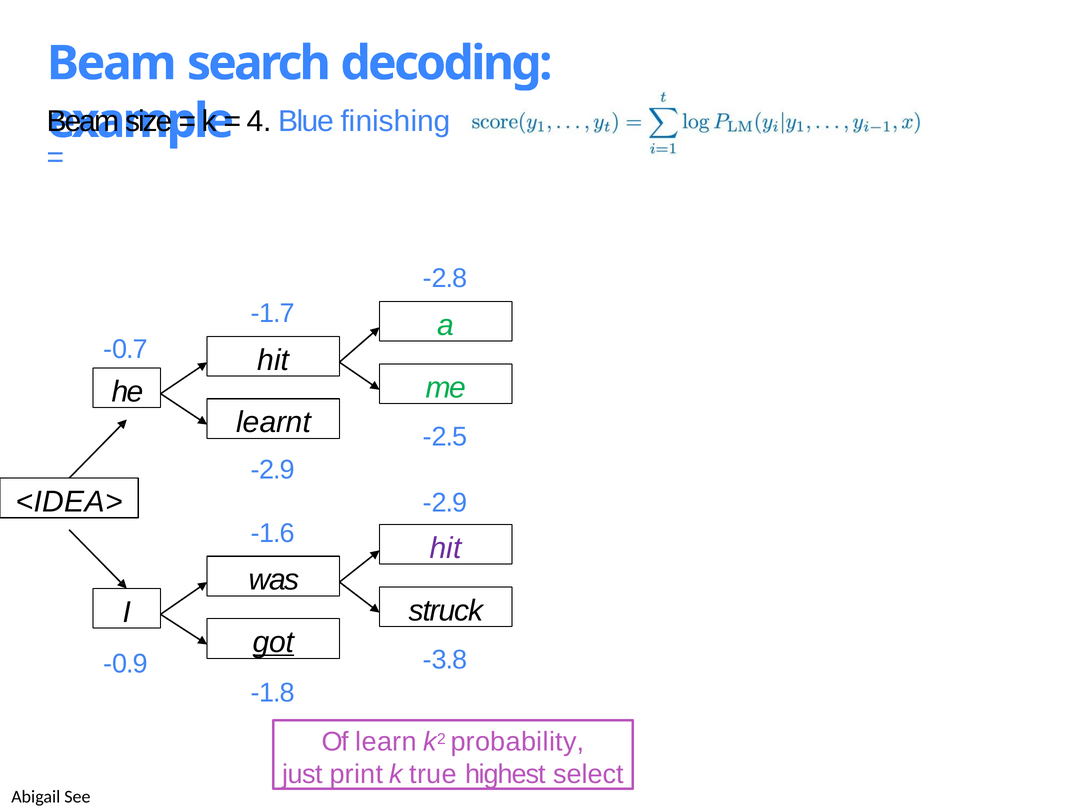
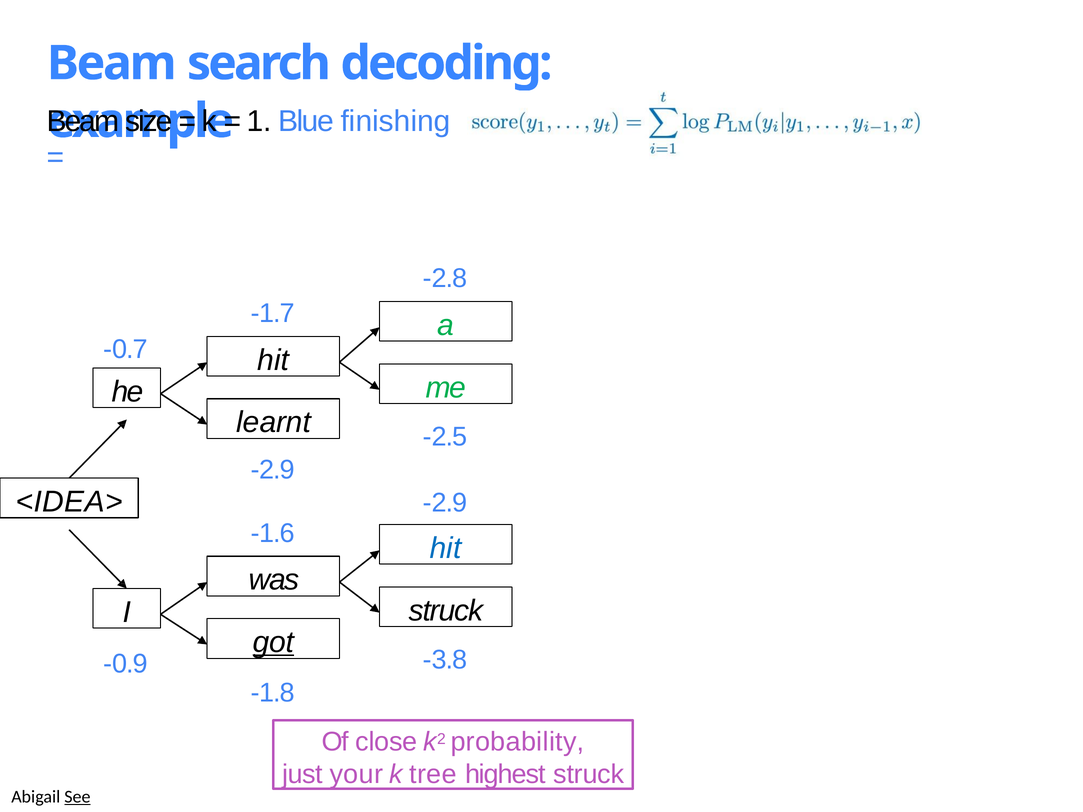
4: 4 -> 1 (259, 121)
hit colour: purple -> blue (446, 548)
learn: learn -> close (386, 742)
print: print -> your (356, 775)
true: true -> tree (433, 775)
highest select: select -> struck (589, 775)
See underline: none -> present (77, 797)
